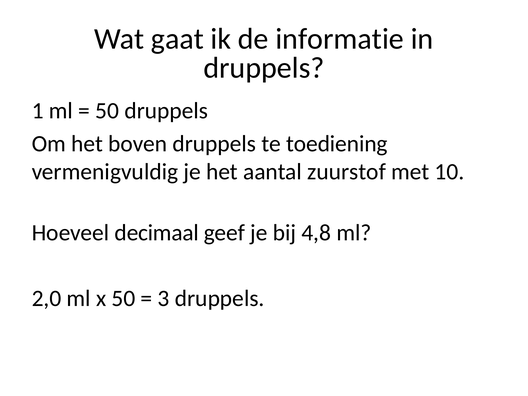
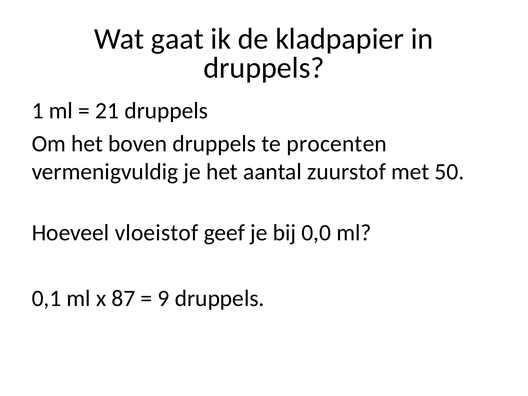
informatie: informatie -> kladpapier (340, 39)
50: 50 -> 21 (107, 111)
toediening: toediening -> procenten (337, 144)
10: 10 -> 50 (449, 172)
decimaal: decimaal -> vloeistof (156, 233)
4,8: 4,8 -> 0,0 (316, 233)
2,0: 2,0 -> 0,1 (46, 299)
x 50: 50 -> 87 (123, 299)
3: 3 -> 9 (164, 299)
